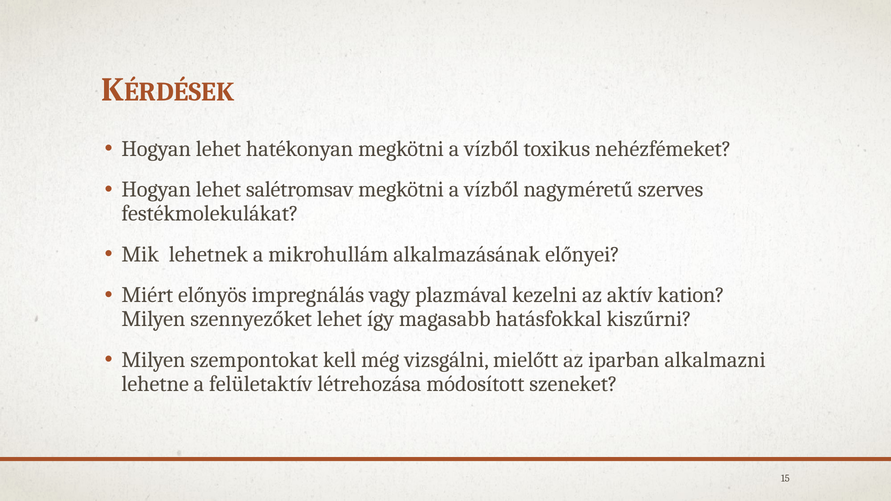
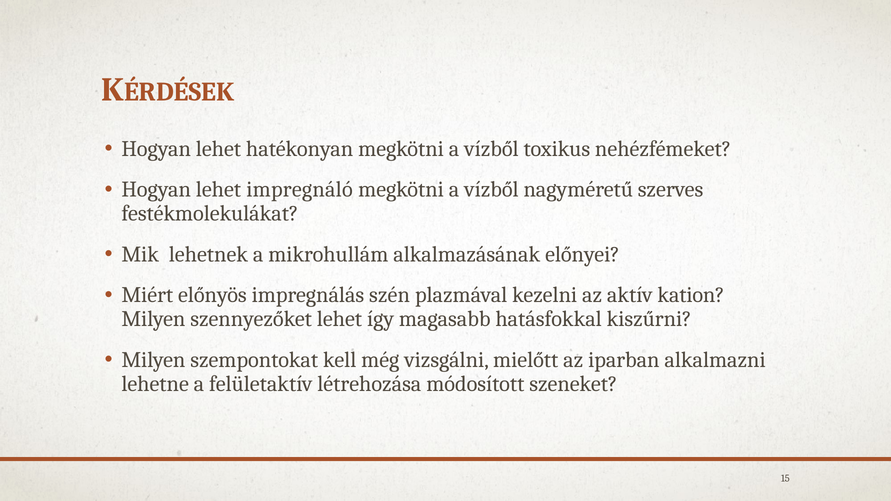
salétromsav: salétromsav -> impregnáló (299, 190)
vagy: vagy -> szén (390, 295)
